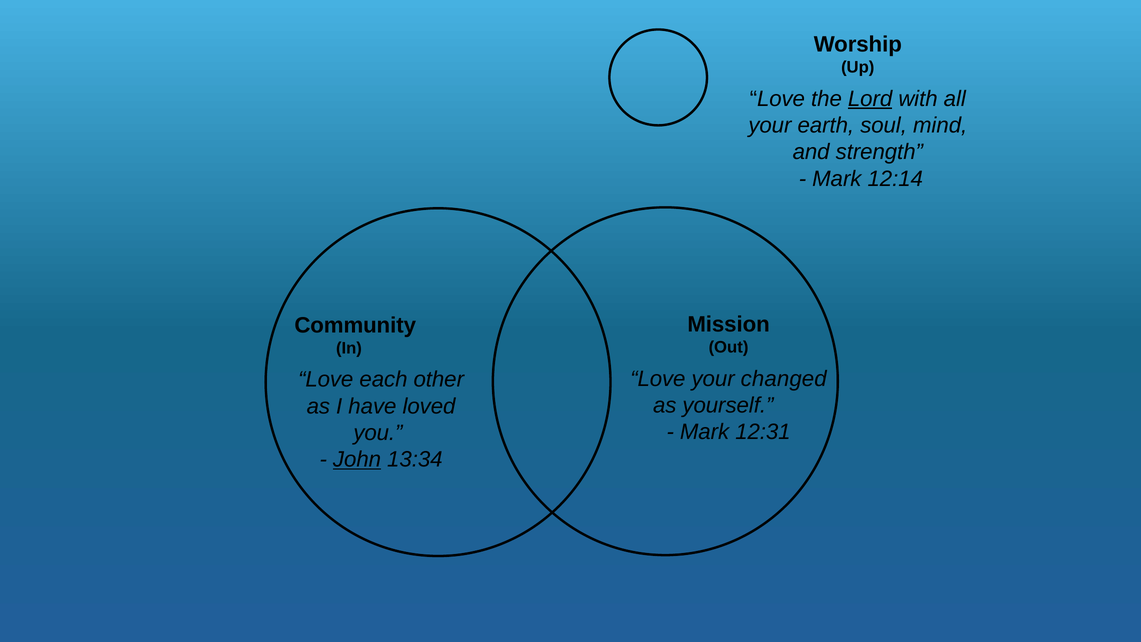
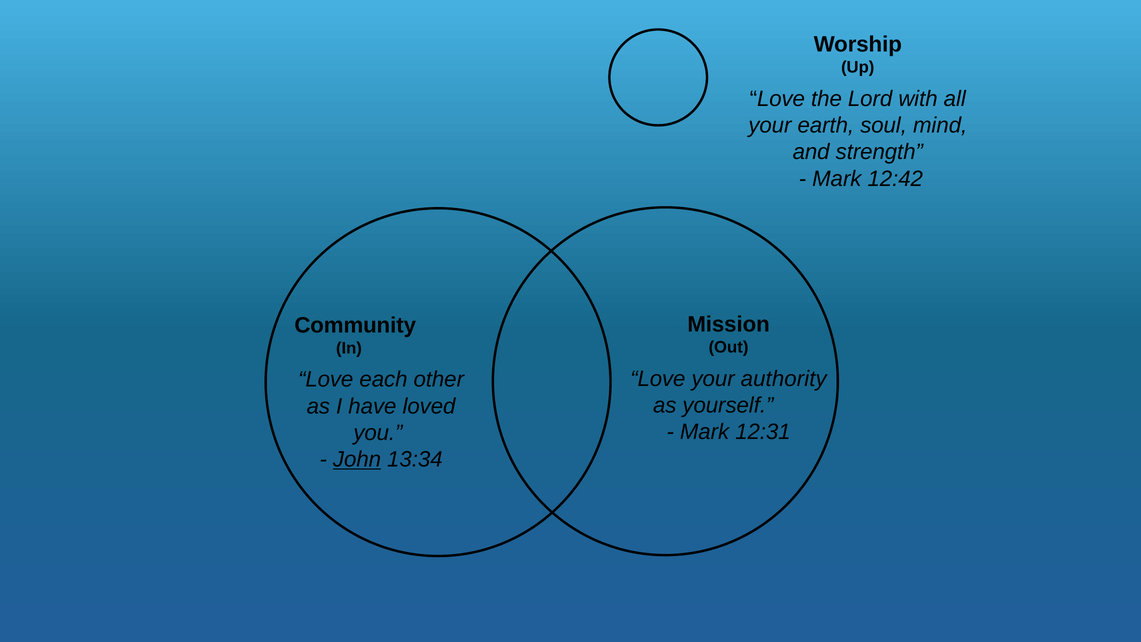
Lord underline: present -> none (870, 99)
12:14: 12:14 -> 12:42 (895, 179)
changed: changed -> authority (784, 379)
